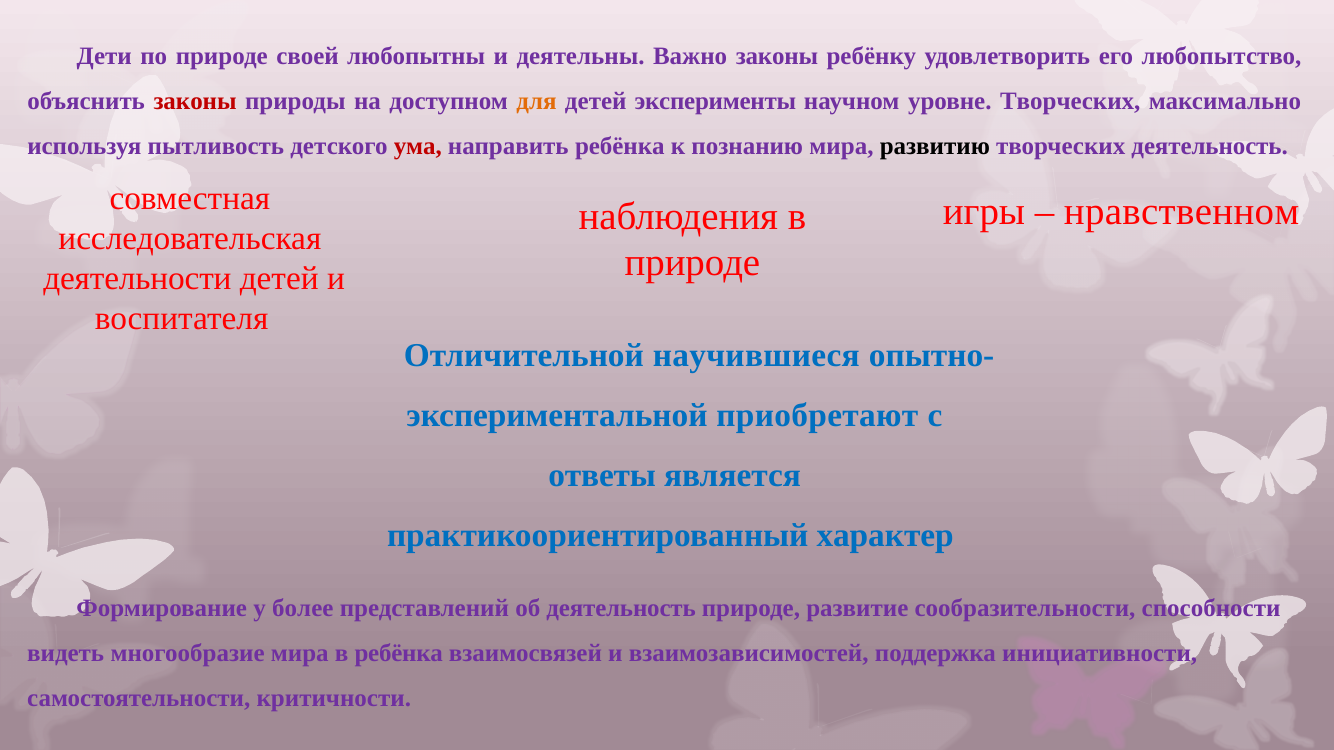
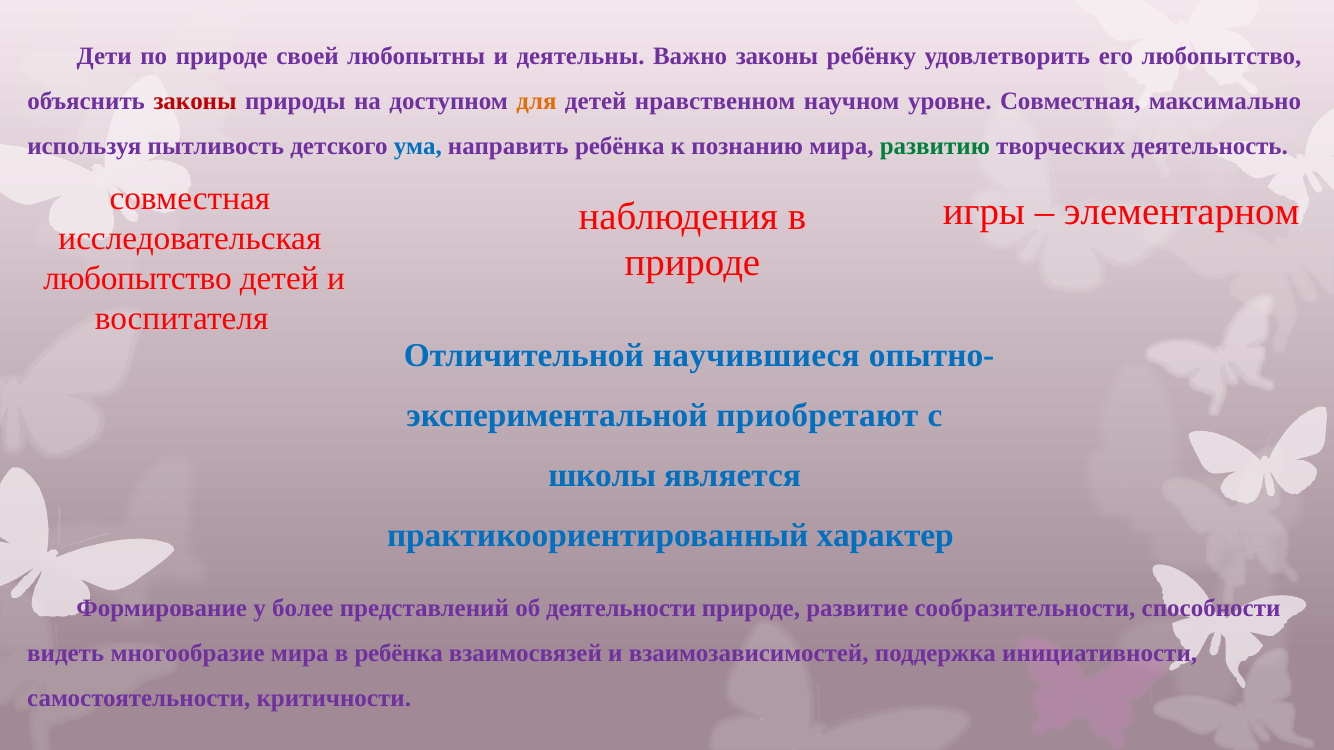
эксперименты: эксперименты -> нравственном (715, 101)
уровне Творческих: Творческих -> Совместная (1070, 101)
ума colour: red -> blue (418, 146)
развитию colour: black -> green (935, 146)
нравственном: нравственном -> элементарном (1182, 212)
деятельности: деятельности -> любопытство (138, 279)
ответы: ответы -> школы (602, 476)
об деятельность: деятельность -> деятельности (621, 609)
